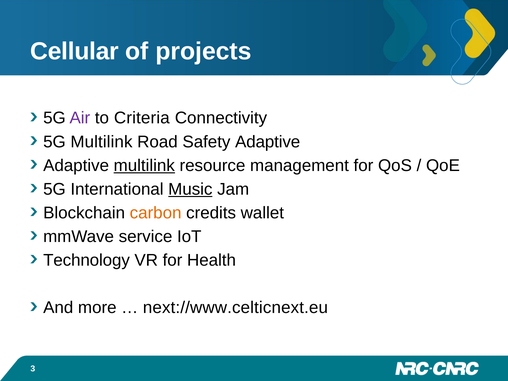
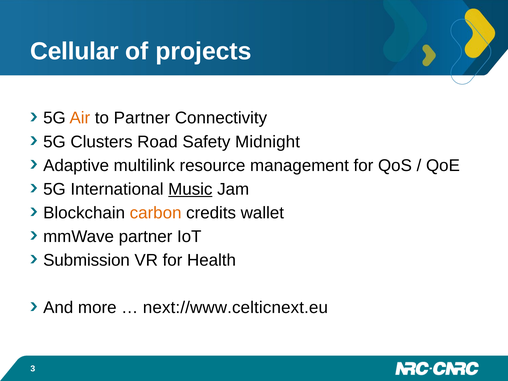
Air colour: purple -> orange (80, 118)
to Criteria: Criteria -> Partner (142, 118)
5G Multilink: Multilink -> Clusters (102, 142)
Safety Adaptive: Adaptive -> Midnight (268, 142)
multilink underline: present -> none (144, 165)
mmWave service: service -> partner (146, 237)
Technology: Technology -> Submission (87, 260)
